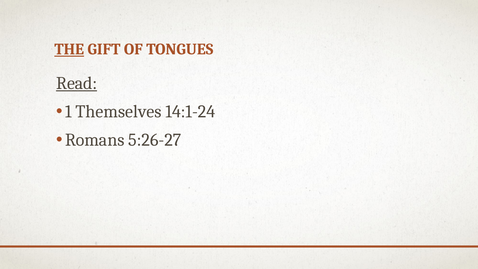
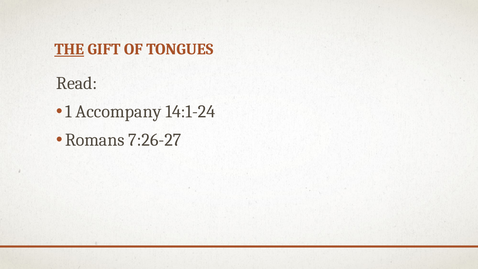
Read underline: present -> none (77, 83)
Themselves: Themselves -> Accompany (119, 111)
5:26-27: 5:26-27 -> 7:26-27 (155, 140)
